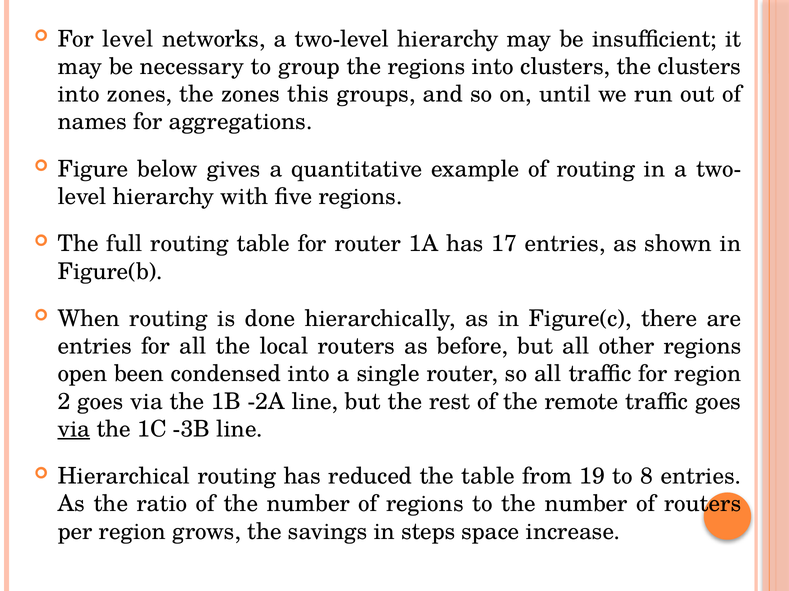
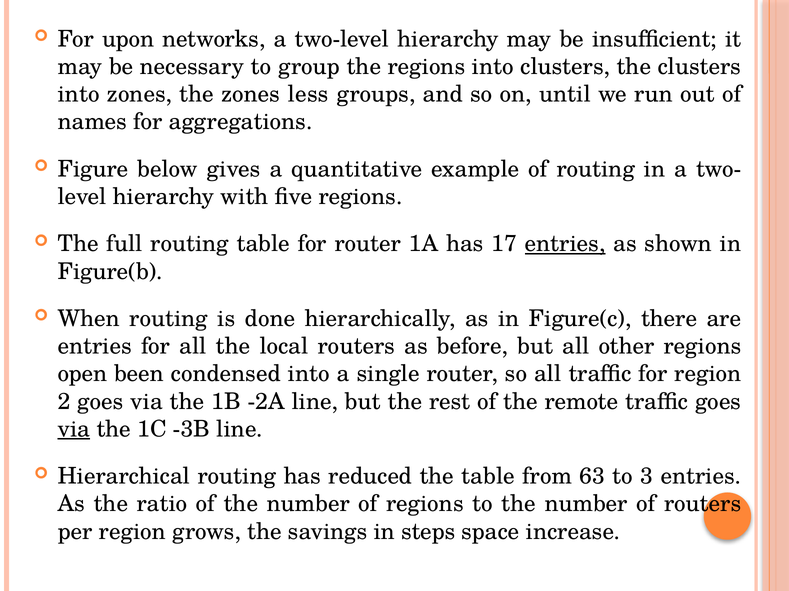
For level: level -> upon (128, 39)
this: this -> less (308, 94)
entries underline: none -> present (565, 244)
19: 19 -> 63 (592, 477)
8: 8 -> 3 (647, 477)
